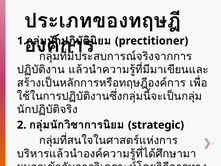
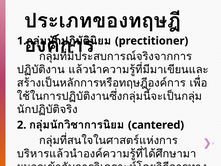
strategic: strategic -> cantered (156, 125)
